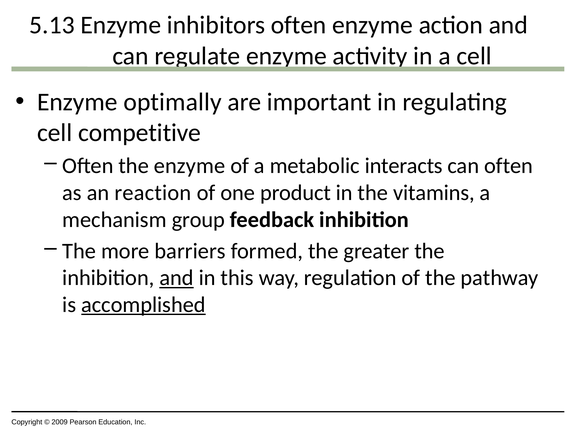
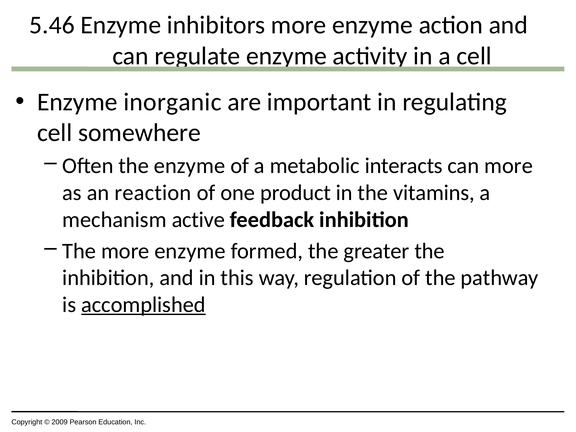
5.13: 5.13 -> 5.46 (52, 25)
inhibitors often: often -> more (299, 25)
optimally: optimally -> inorganic (173, 102)
competitive: competitive -> somewhere (140, 133)
can often: often -> more (509, 166)
group: group -> active (198, 220)
The more barriers: barriers -> enzyme (190, 251)
and underline: present -> none (177, 278)
